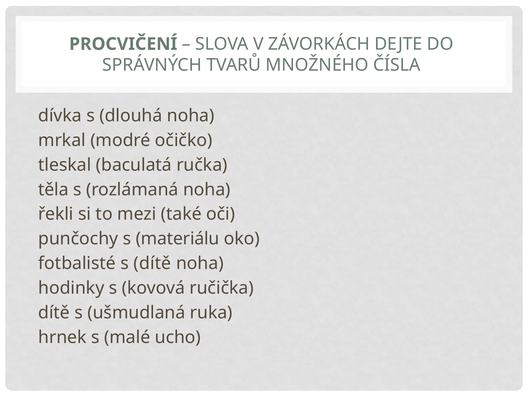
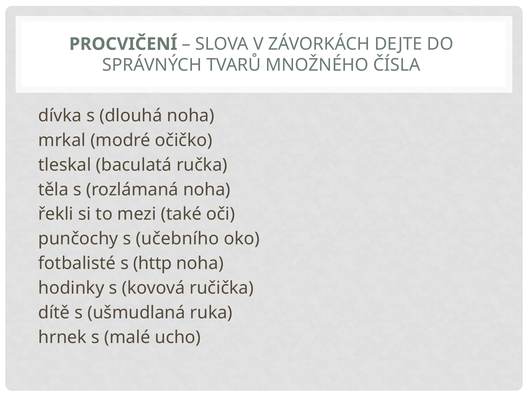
materiálu: materiálu -> učebního (177, 239)
s dítě: dítě -> http (153, 263)
